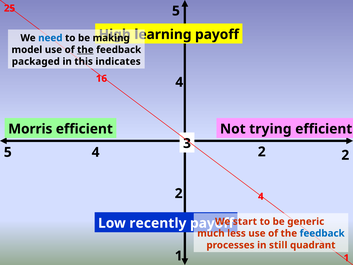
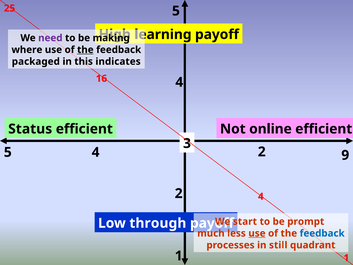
need colour: blue -> purple (50, 38)
model: model -> where (27, 50)
Morris: Morris -> Status (30, 129)
trying: trying -> online (270, 129)
5 2: 2 -> 9 (345, 155)
generic: generic -> prompt (306, 221)
recently: recently -> through (158, 223)
use underline: none -> present (257, 233)
